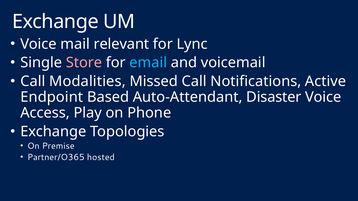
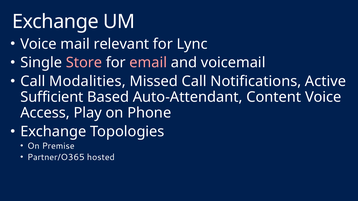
email colour: light blue -> pink (148, 63)
Endpoint: Endpoint -> Sufficient (52, 97)
Disaster: Disaster -> Content (274, 97)
